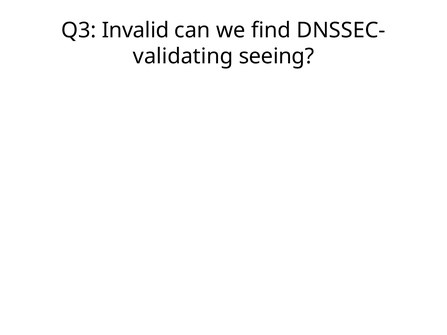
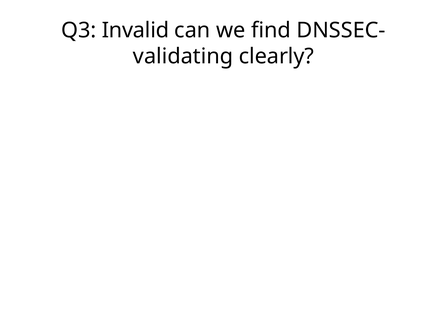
seeing: seeing -> clearly (276, 56)
